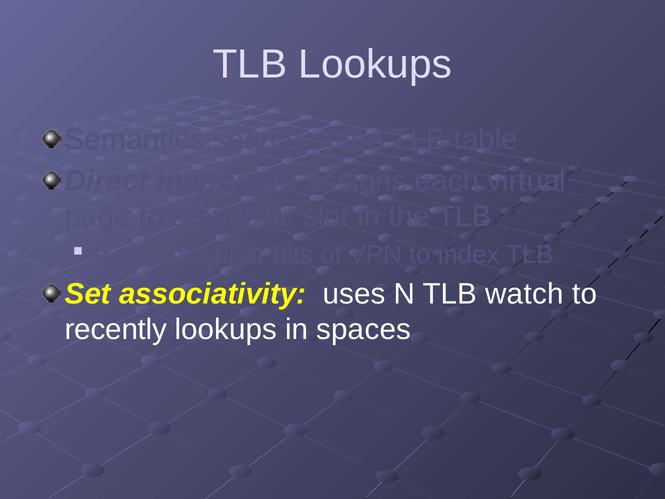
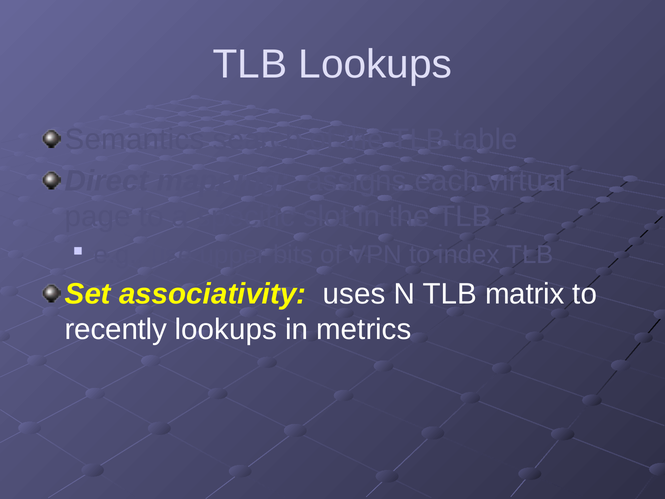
watch: watch -> matrix (525, 294)
spaces: spaces -> metrics (364, 329)
